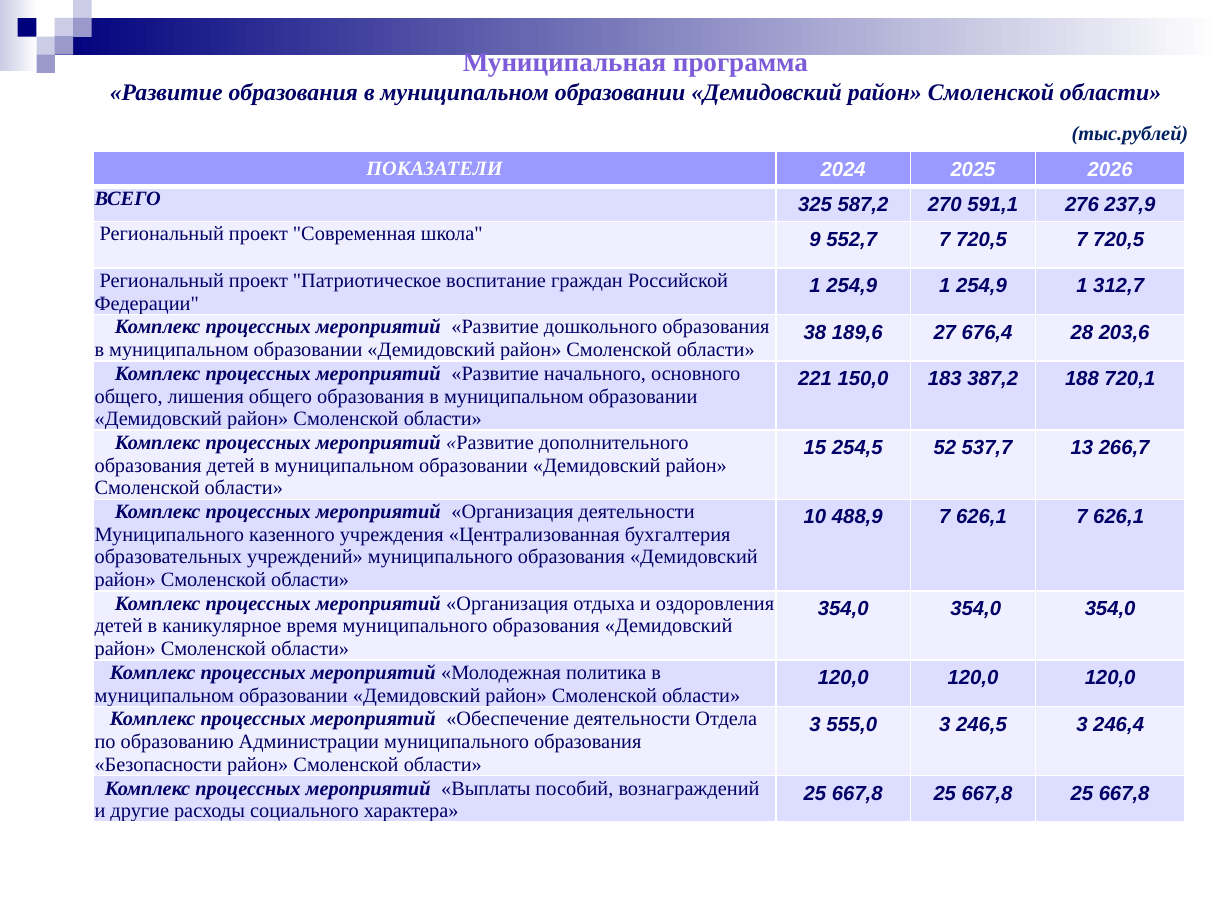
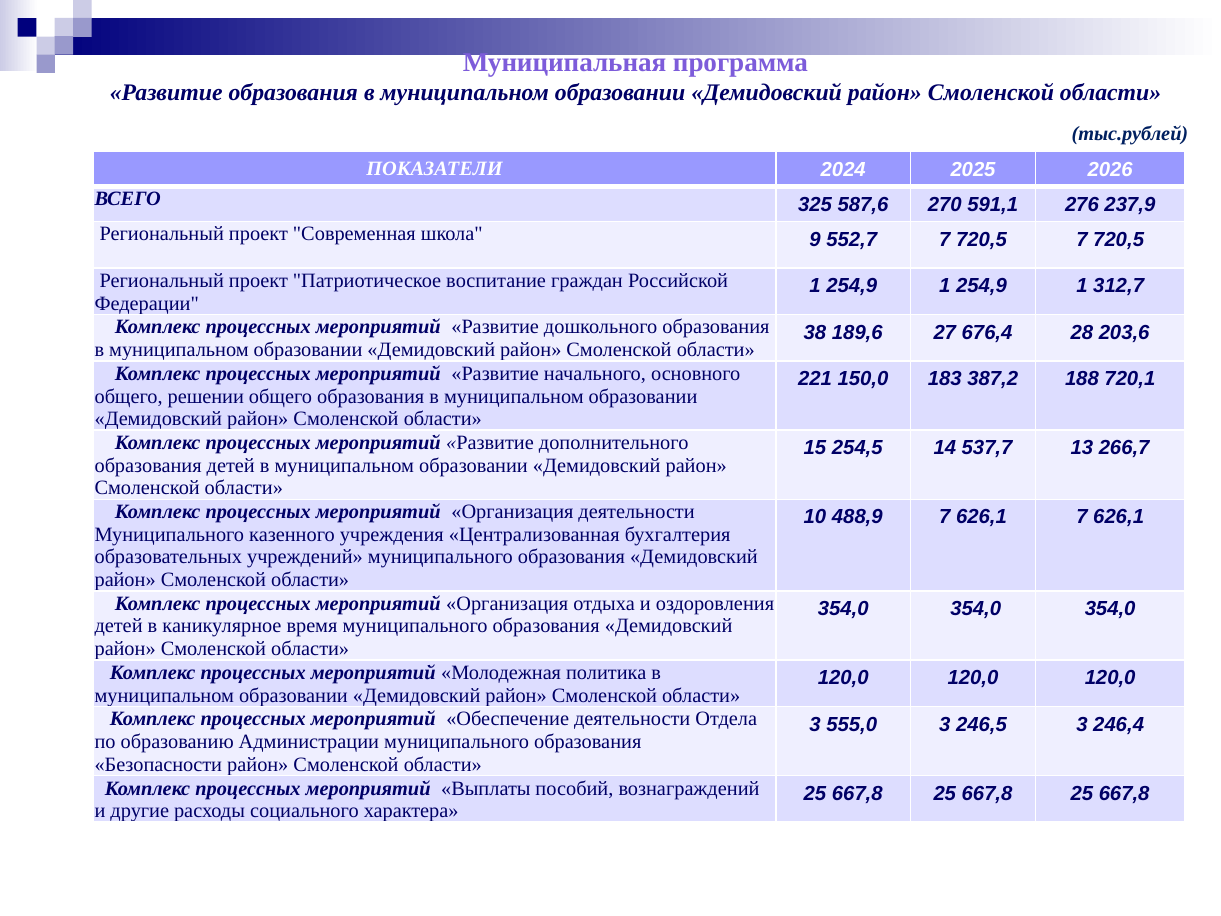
587,2: 587,2 -> 587,6 (863, 204)
лишения: лишения -> решении (206, 396)
52: 52 -> 14 (945, 448)
